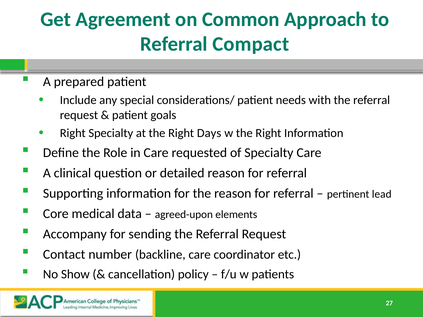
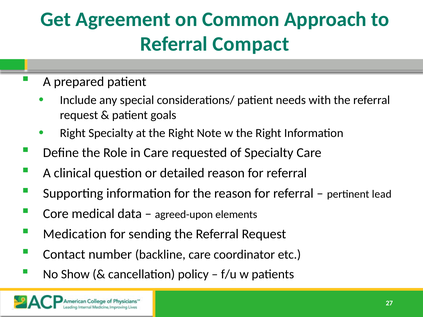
Days: Days -> Note (209, 133)
Accompany: Accompany -> Medication (75, 234)
